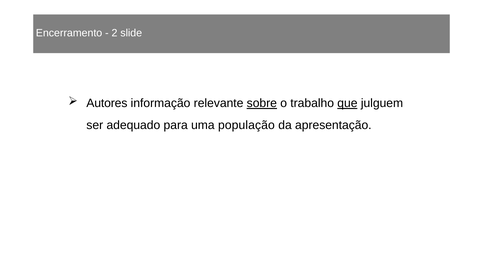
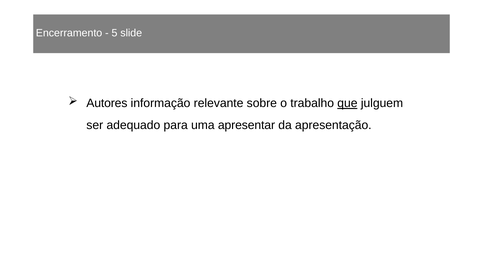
2: 2 -> 5 (115, 33)
sobre underline: present -> none (262, 103)
população: população -> apresentar (246, 125)
